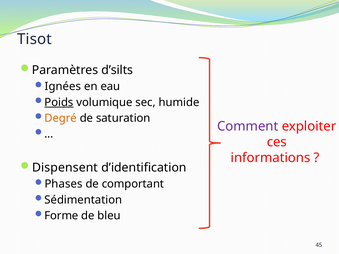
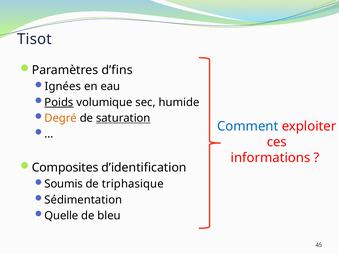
d’silts: d’silts -> d’fins (117, 70)
saturation underline: none -> present (123, 118)
Comment colour: purple -> blue (248, 126)
Dispensent: Dispensent -> Composites (65, 168)
Phases: Phases -> Soumis (64, 184)
comportant: comportant -> triphasique (133, 184)
Forme: Forme -> Quelle (61, 216)
